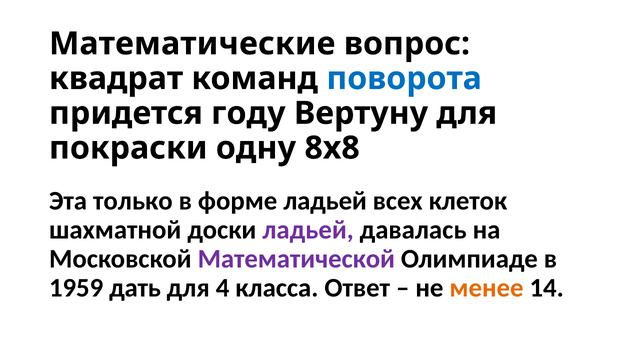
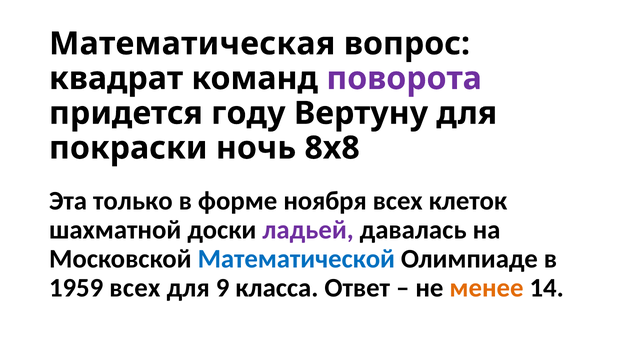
Математические: Математические -> Математическая (192, 44)
поворота colour: blue -> purple (404, 78)
одну: одну -> ночь (256, 148)
форме ладьей: ладьей -> ноября (325, 201)
Математической colour: purple -> blue (296, 259)
1959 дать: дать -> всех (135, 287)
4: 4 -> 9 (223, 287)
